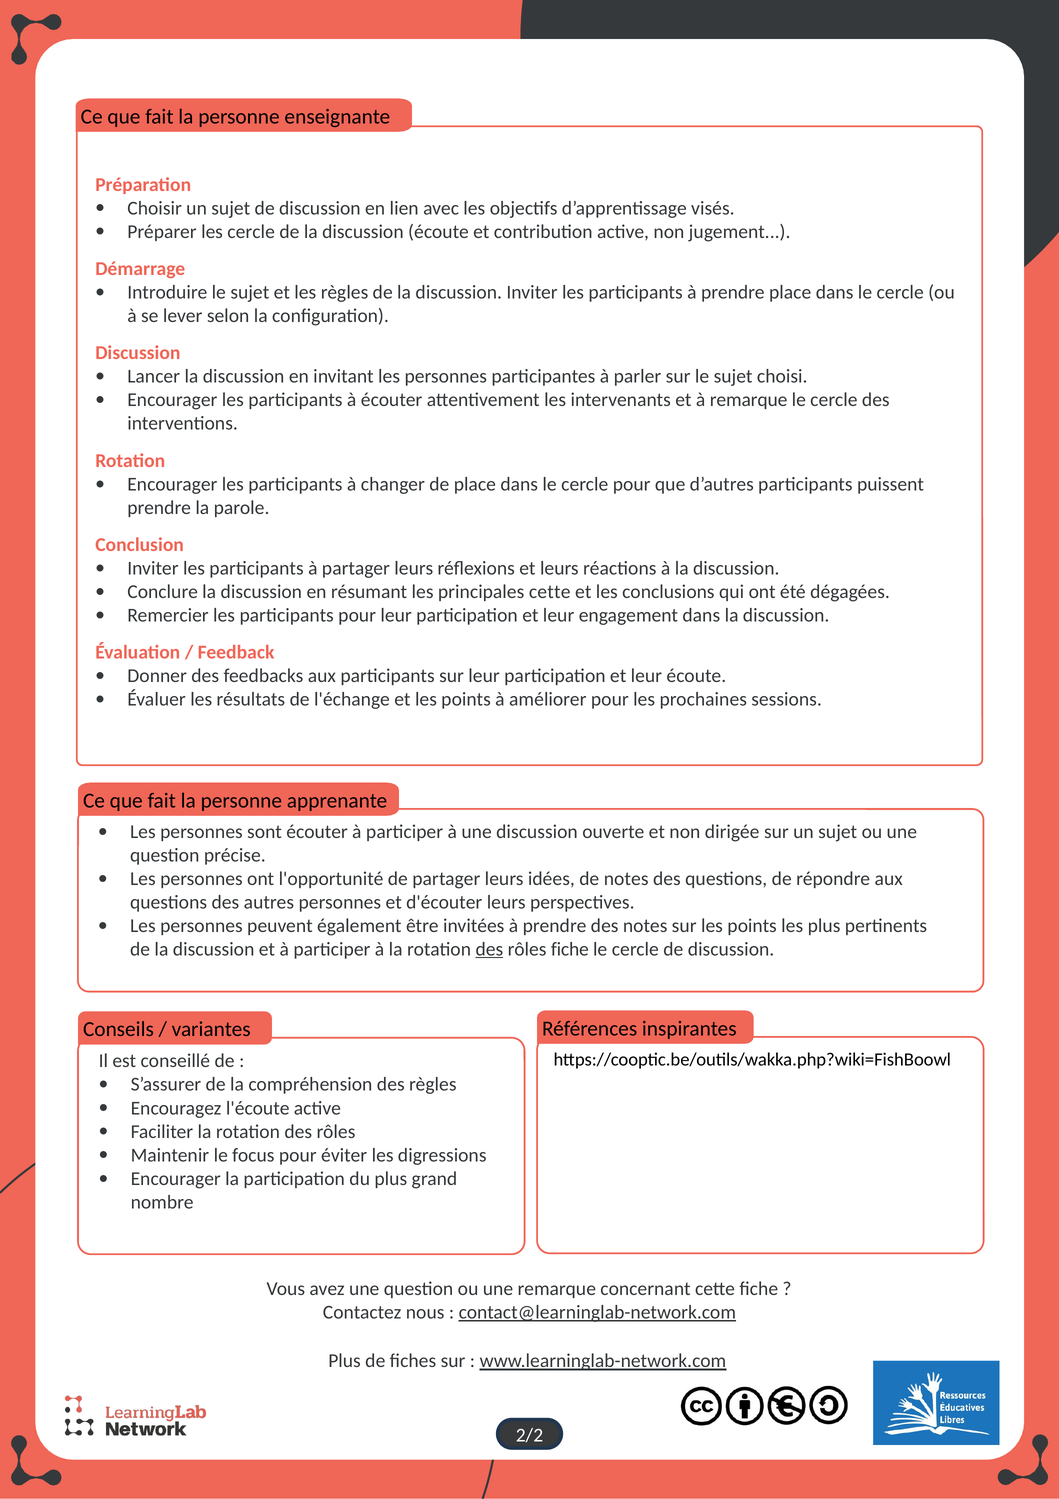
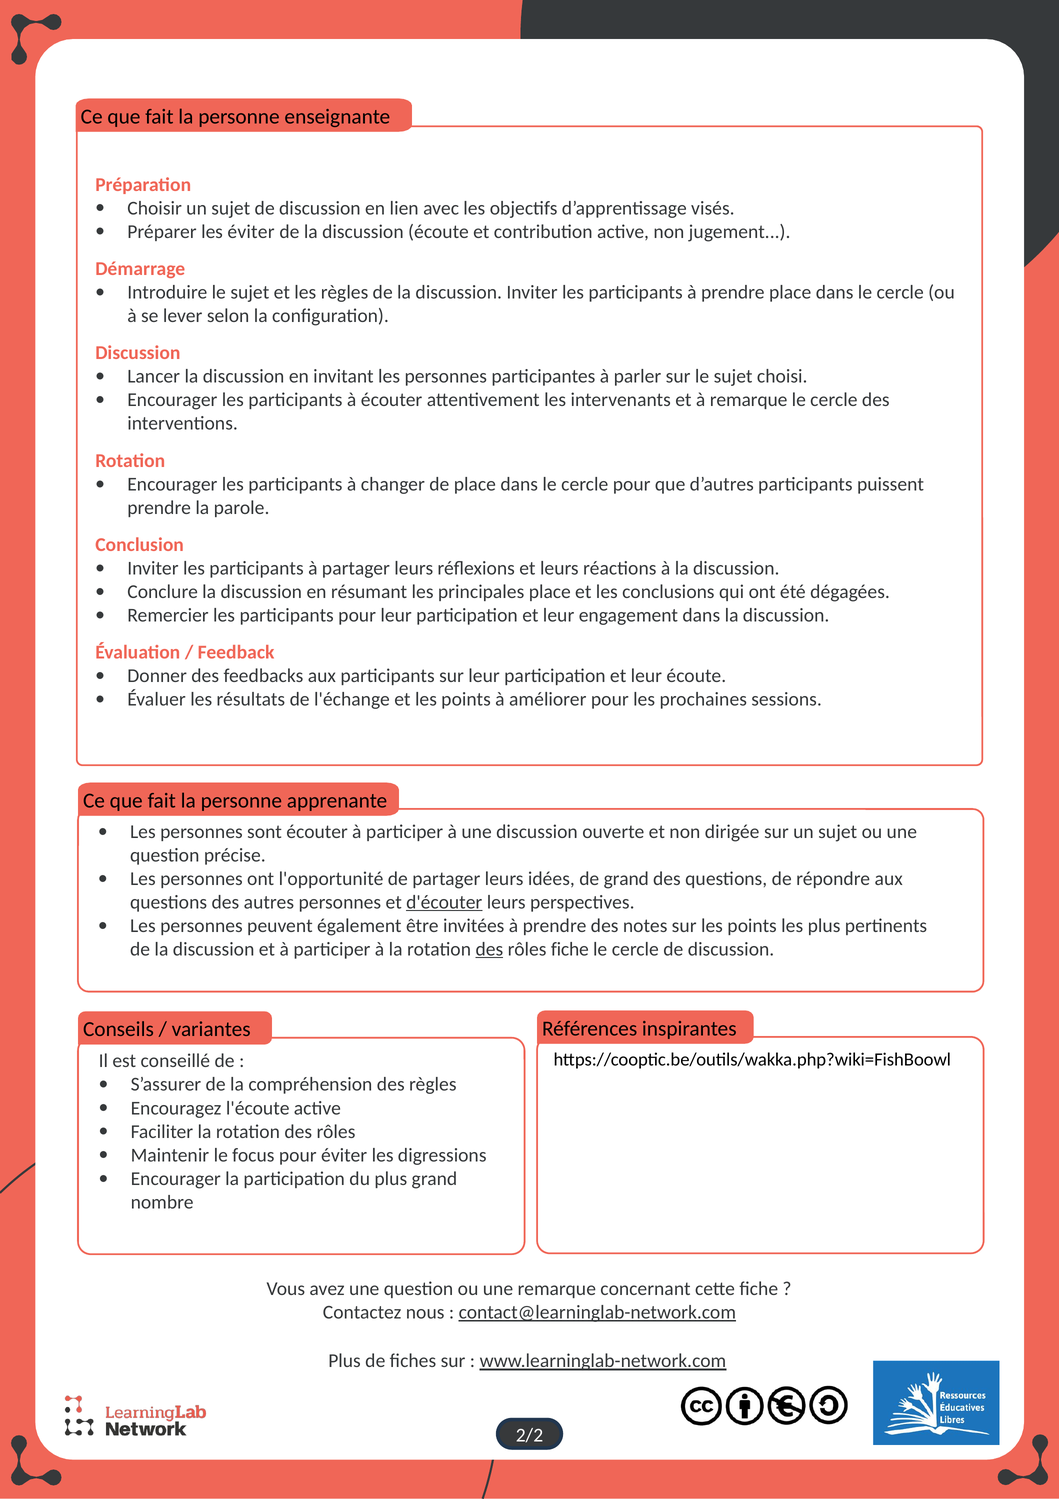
les cercle: cercle -> éviter (251, 232)
principales cette: cette -> place (550, 592)
de notes: notes -> grand (626, 878)
d'écouter underline: none -> present (444, 902)
